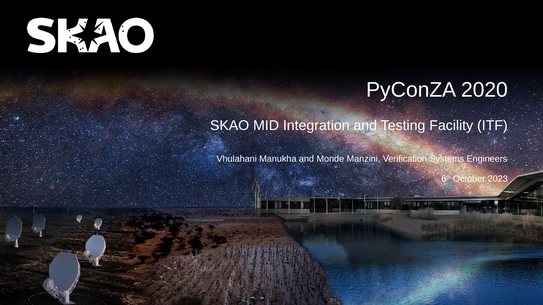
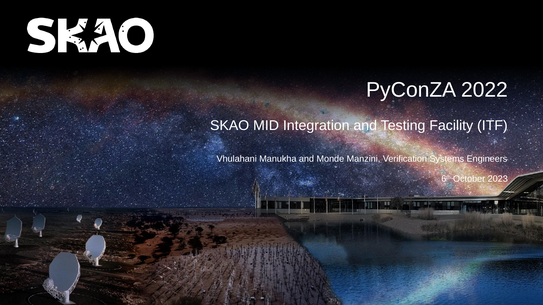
2020: 2020 -> 2022 (484, 90)
